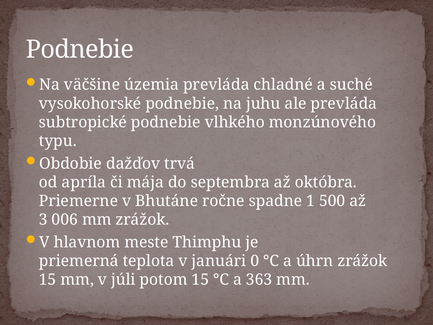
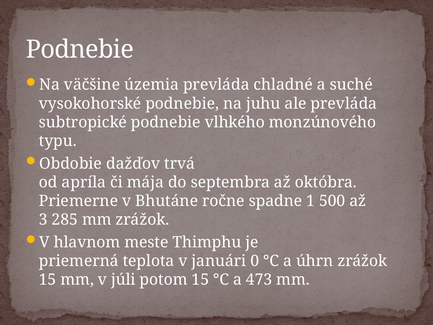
006: 006 -> 285 (65, 220)
363: 363 -> 473 (259, 280)
